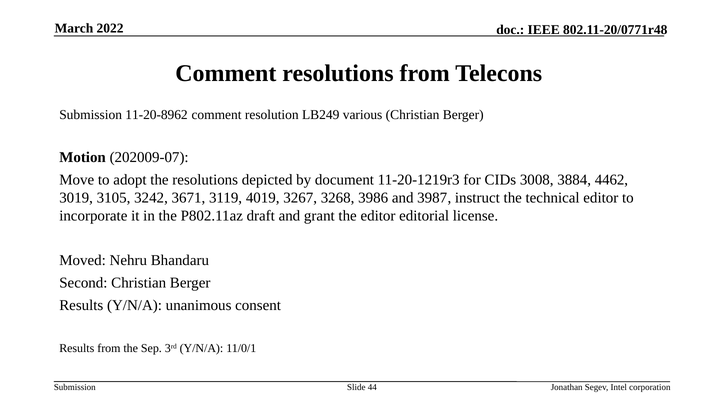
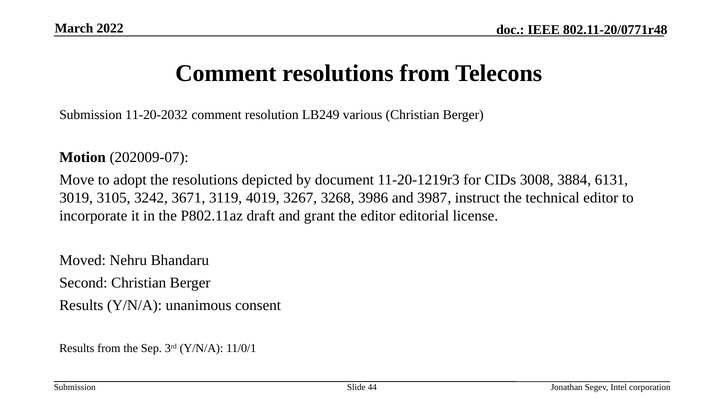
11-20-8962: 11-20-8962 -> 11-20-2032 (157, 115)
4462: 4462 -> 6131 (611, 180)
